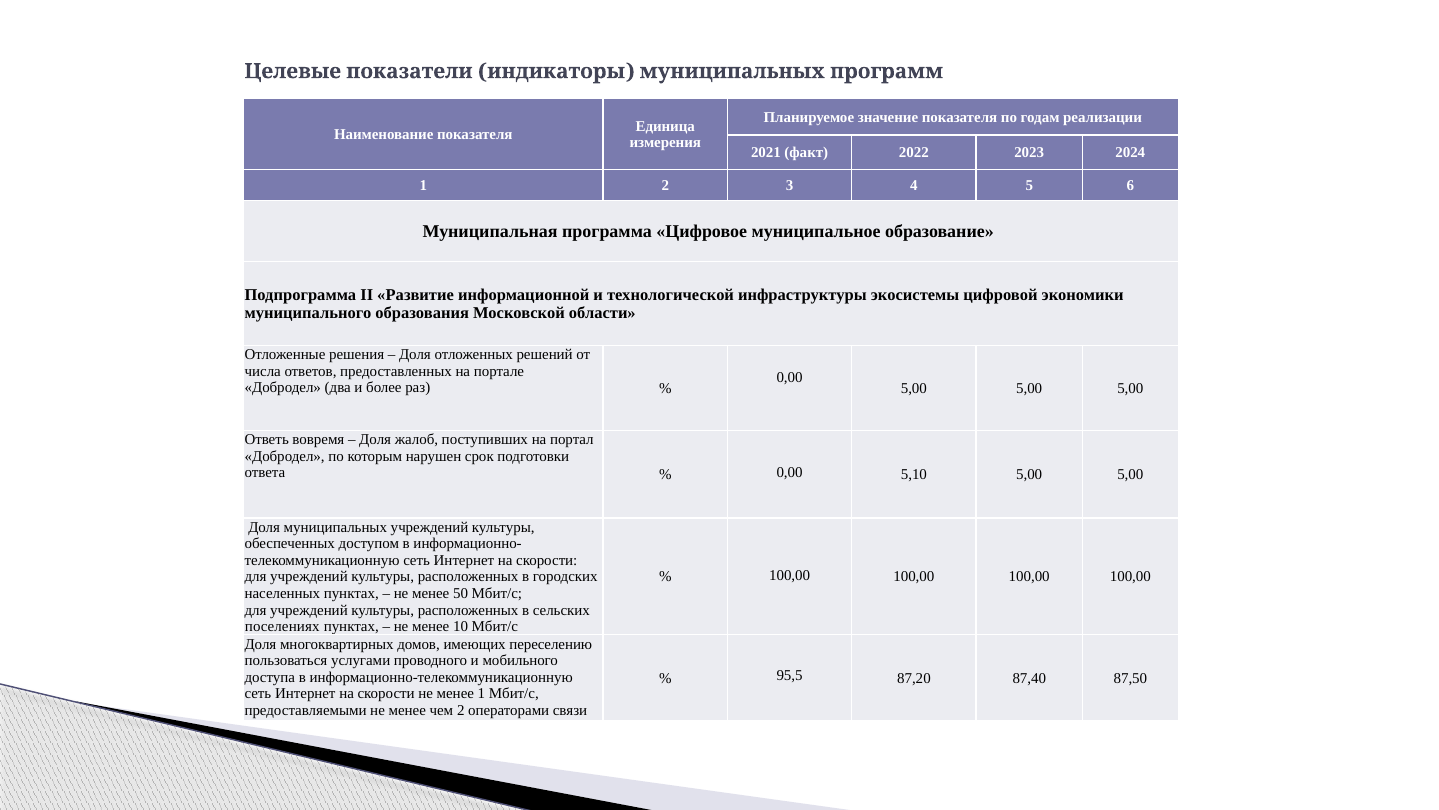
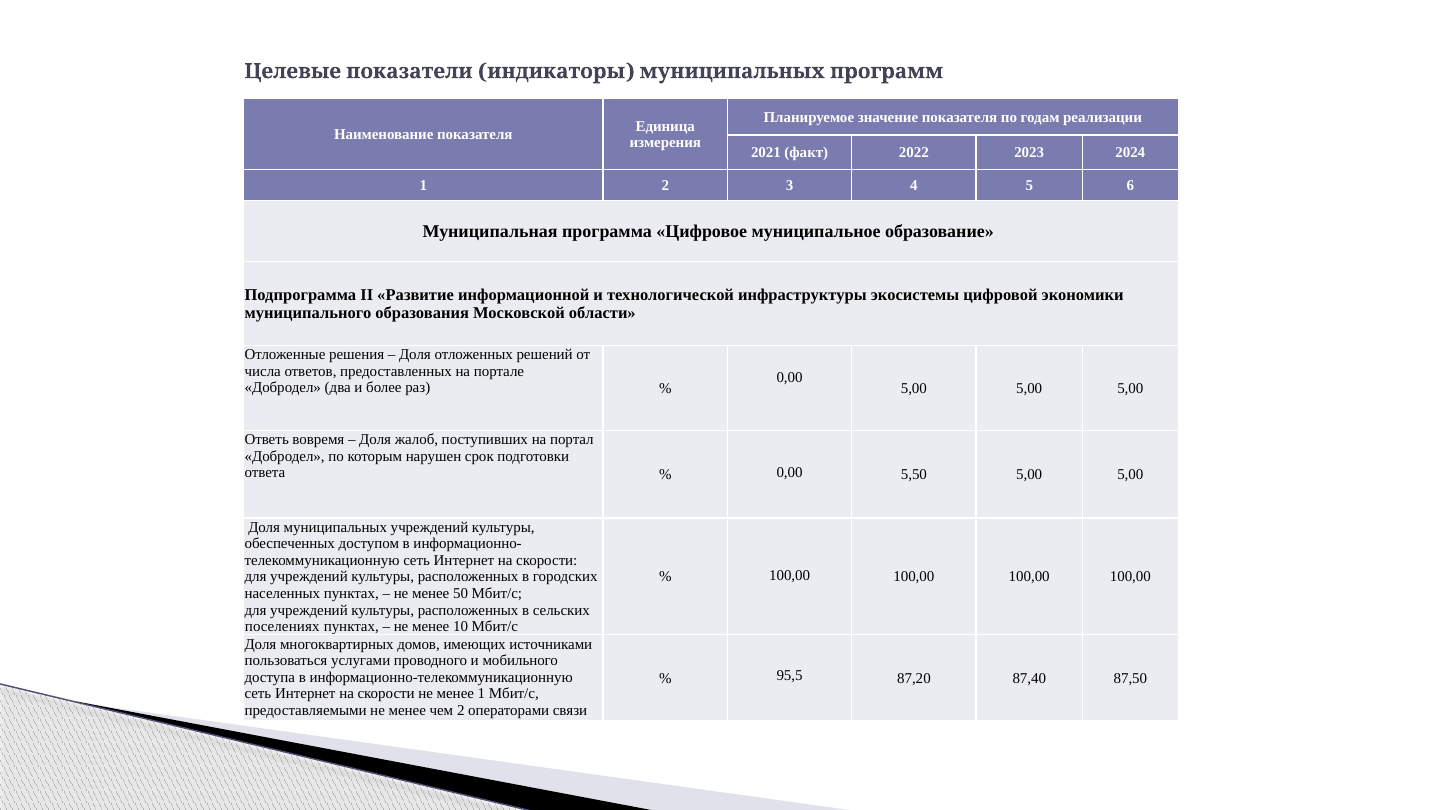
5,10: 5,10 -> 5,50 (914, 474)
переселению: переселению -> источниками (551, 644)
